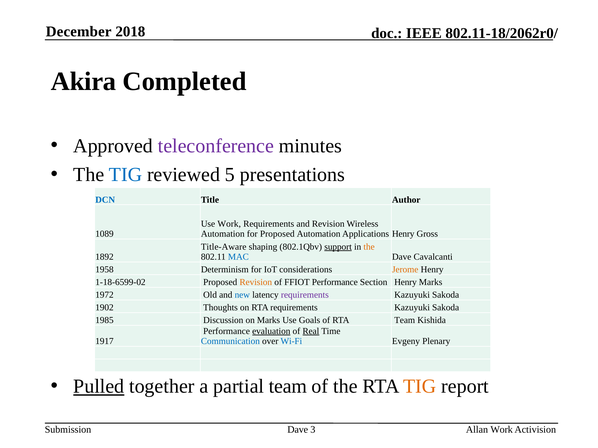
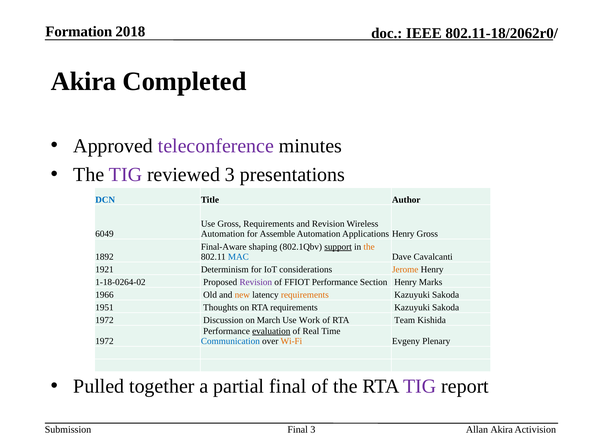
December: December -> Formation (79, 32)
TIG colour: blue -> purple (125, 175)
reviewed 5: 5 -> 3 (230, 175)
Use Work: Work -> Gross (229, 224)
1089: 1089 -> 6049 (104, 234)
for Proposed: Proposed -> Assemble (277, 234)
Title-Aware: Title-Aware -> Final-Aware (224, 247)
1958: 1958 -> 1921 (104, 270)
1-18-6599-02: 1-18-6599-02 -> 1-18-0264-02 (120, 283)
Revision colour: orange -> purple (256, 283)
1972: 1972 -> 1966 (104, 295)
new colour: blue -> orange (242, 295)
requirements colour: purple -> orange (305, 295)
1902: 1902 -> 1951 (104, 308)
1985: 1985 -> 1972 (104, 321)
on Marks: Marks -> March (269, 321)
Goals: Goals -> Work (309, 321)
Real underline: present -> none (311, 331)
1917: 1917 -> 1972 (104, 342)
Wi-Fi colour: blue -> orange (291, 342)
Pulled underline: present -> none (99, 387)
partial team: team -> final (288, 387)
TIG colour: orange -> purple (420, 387)
Dave: Dave -> Final (298, 430)
Allan Work: Work -> Akira (502, 430)
